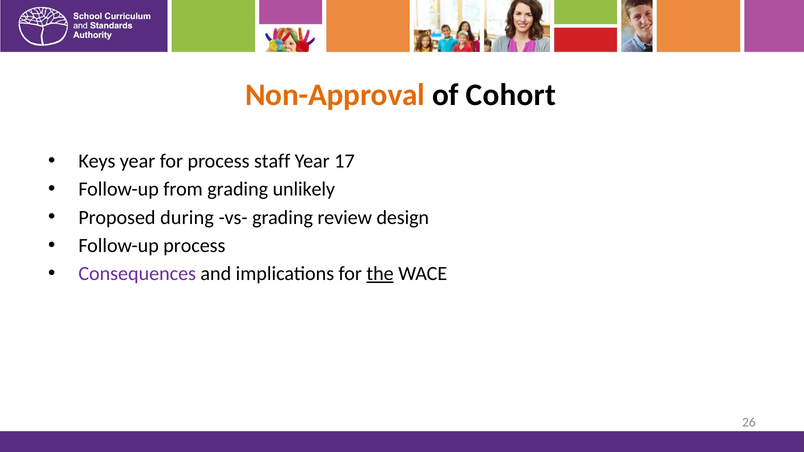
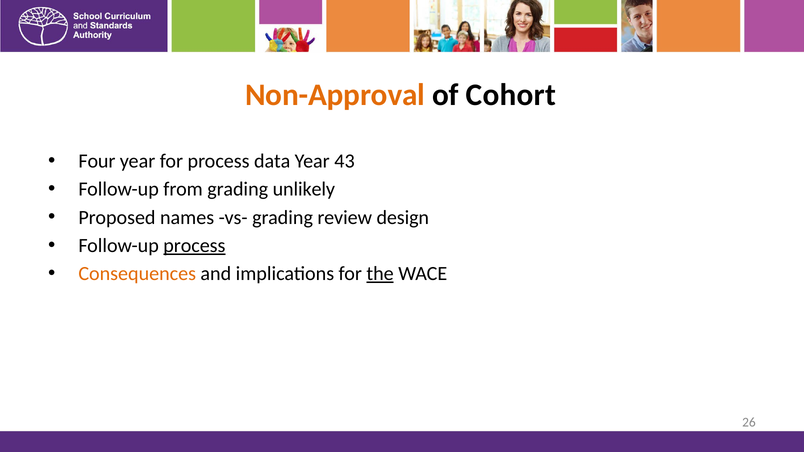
Keys: Keys -> Four (97, 161)
staff: staff -> data (272, 161)
17: 17 -> 43 (345, 161)
during: during -> names (187, 218)
process underline: none -> present (194, 246)
Consequences colour: purple -> orange (137, 274)
